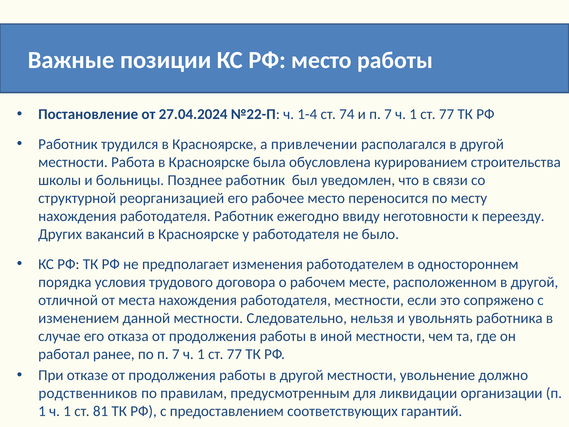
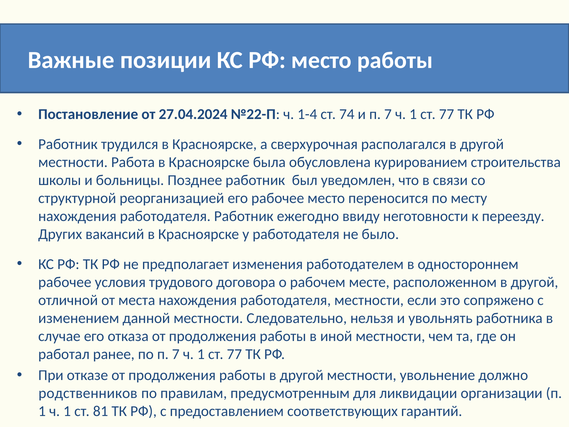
привлечении: привлечении -> сверхурочная (314, 144)
порядка: порядка -> рабочее (65, 282)
